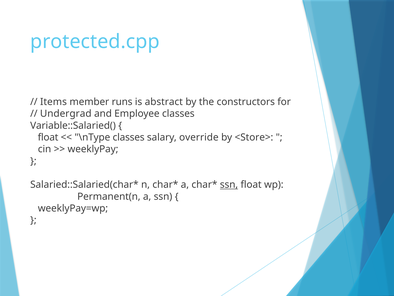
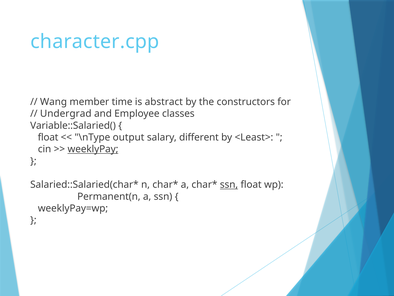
protected.cpp: protected.cpp -> character.cpp (95, 41)
Items: Items -> Wang (54, 102)
runs: runs -> time (122, 102)
\nType classes: classes -> output (129, 137)
override: override -> different (199, 137)
<Store>: <Store> -> <Least> (254, 137)
weeklyPay underline: none -> present (93, 149)
